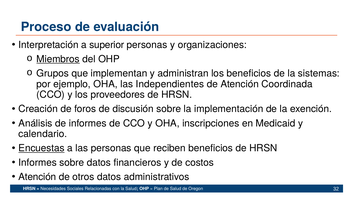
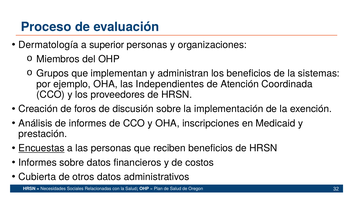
Interpretación: Interpretación -> Dermatología (48, 45)
Miembros underline: present -> none (58, 59)
calendario: calendario -> prestación (43, 134)
Atención: Atención -> Cubierta (37, 177)
